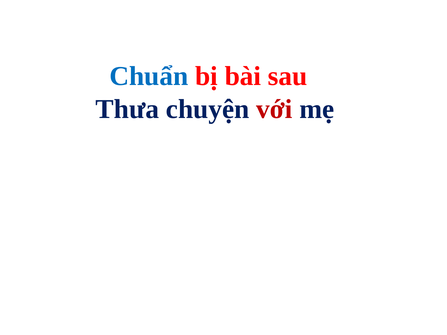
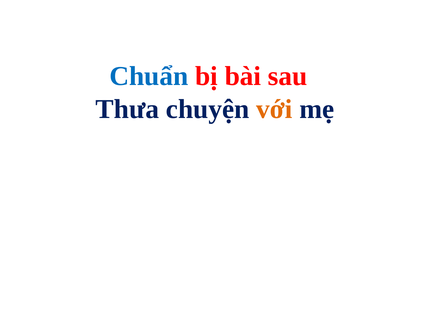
với colour: red -> orange (274, 109)
